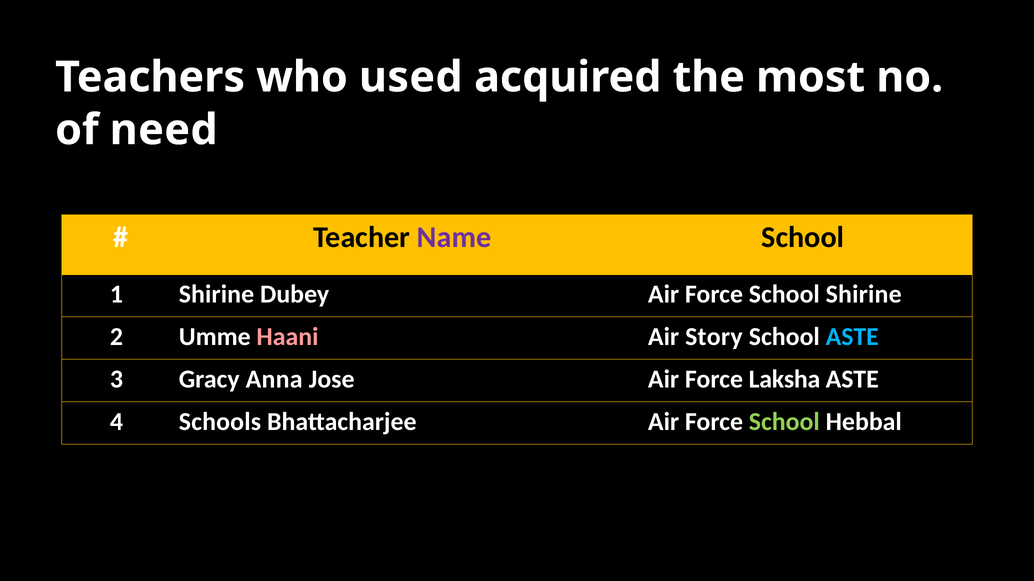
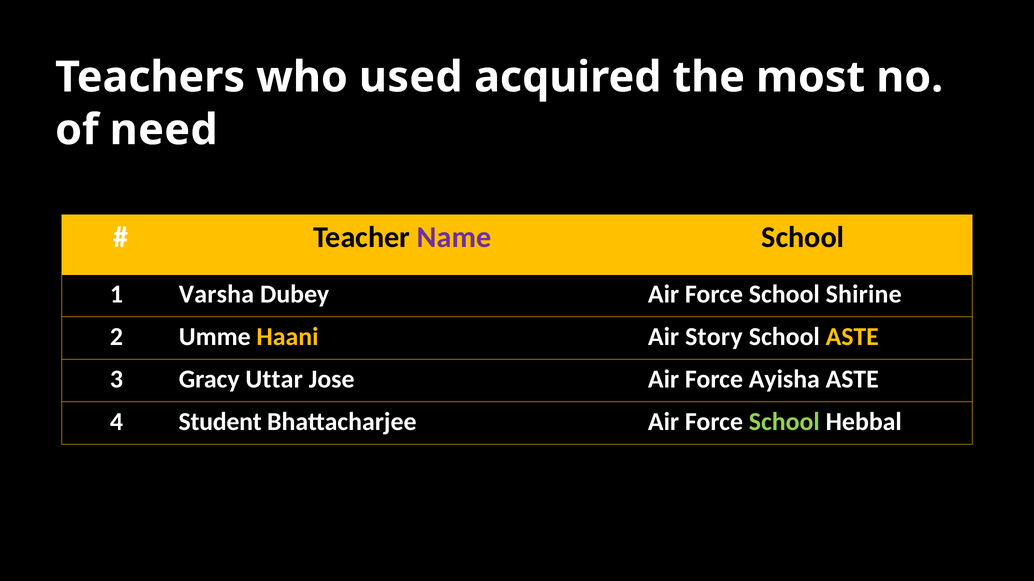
1 Shirine: Shirine -> Varsha (216, 295)
Haani colour: pink -> yellow (287, 337)
ASTE colour: light blue -> yellow (852, 337)
Anna: Anna -> Uttar (274, 380)
Laksha: Laksha -> Ayisha (784, 380)
Schools: Schools -> Student (220, 422)
